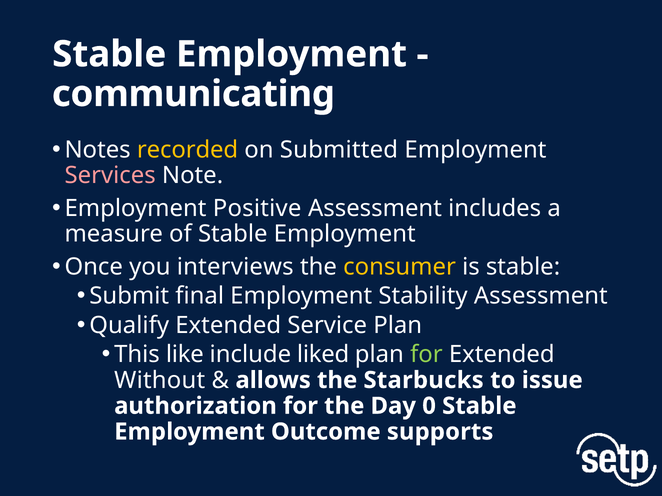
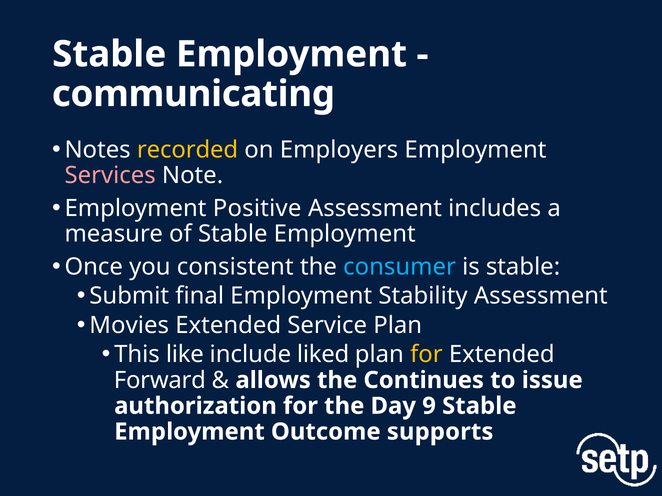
Submitted: Submitted -> Employers (339, 150)
interviews: interviews -> consistent (235, 267)
consumer colour: yellow -> light blue (400, 267)
Qualify: Qualify -> Movies (129, 325)
for colour: light green -> yellow (426, 355)
Without: Without -> Forward (160, 381)
Starbucks: Starbucks -> Continues (424, 381)
0: 0 -> 9 (429, 406)
